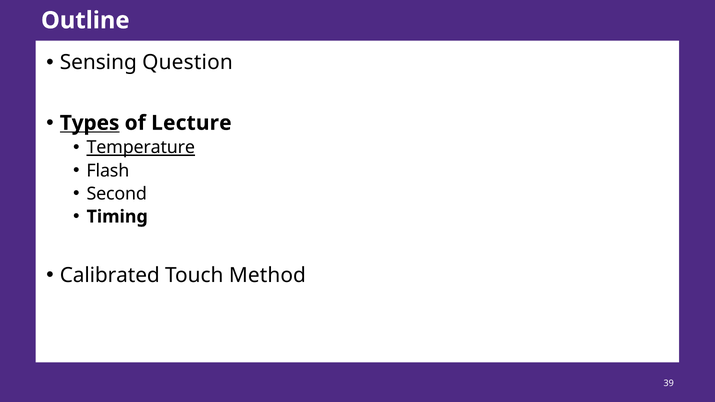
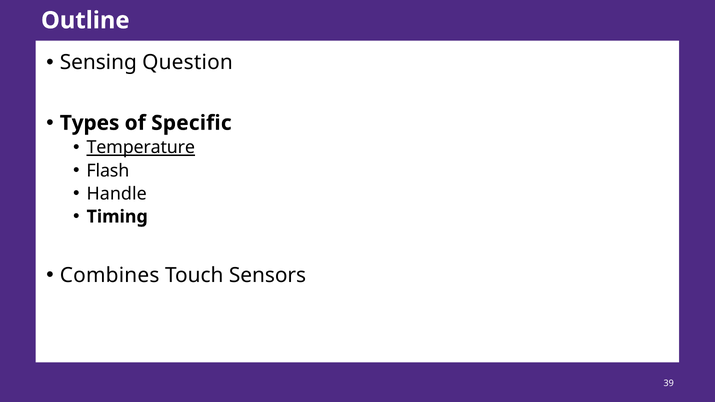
Types underline: present -> none (90, 123)
Lecture: Lecture -> Specific (191, 123)
Second: Second -> Handle (117, 194)
Calibrated: Calibrated -> Combines (110, 276)
Method: Method -> Sensors (267, 276)
